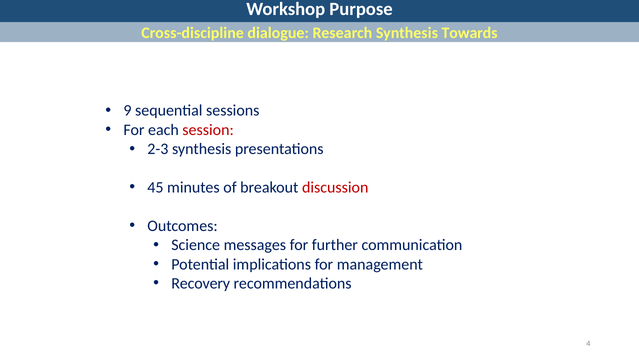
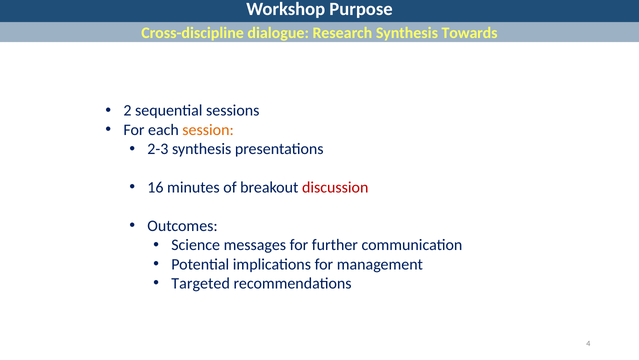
9: 9 -> 2 (127, 111)
session colour: red -> orange (208, 130)
45: 45 -> 16 (155, 187)
Recovery: Recovery -> Targeted (201, 283)
